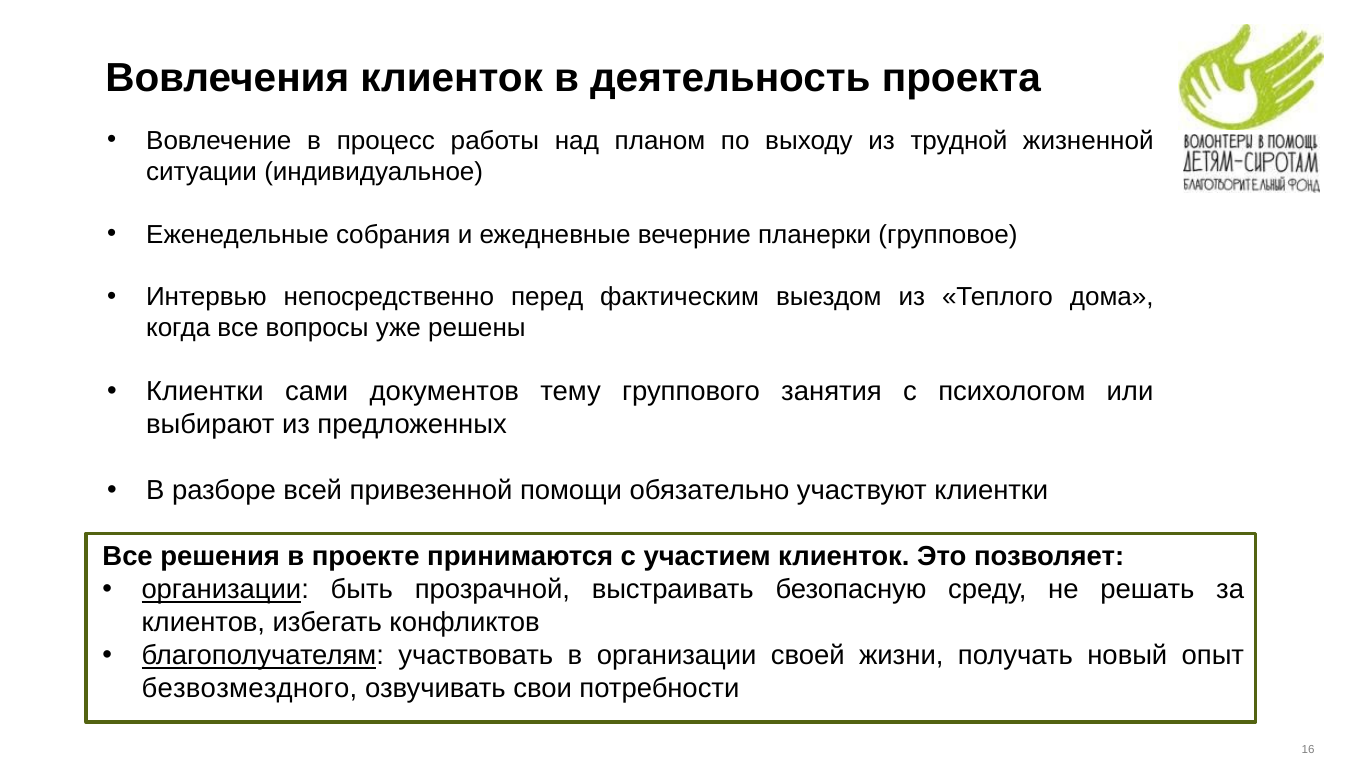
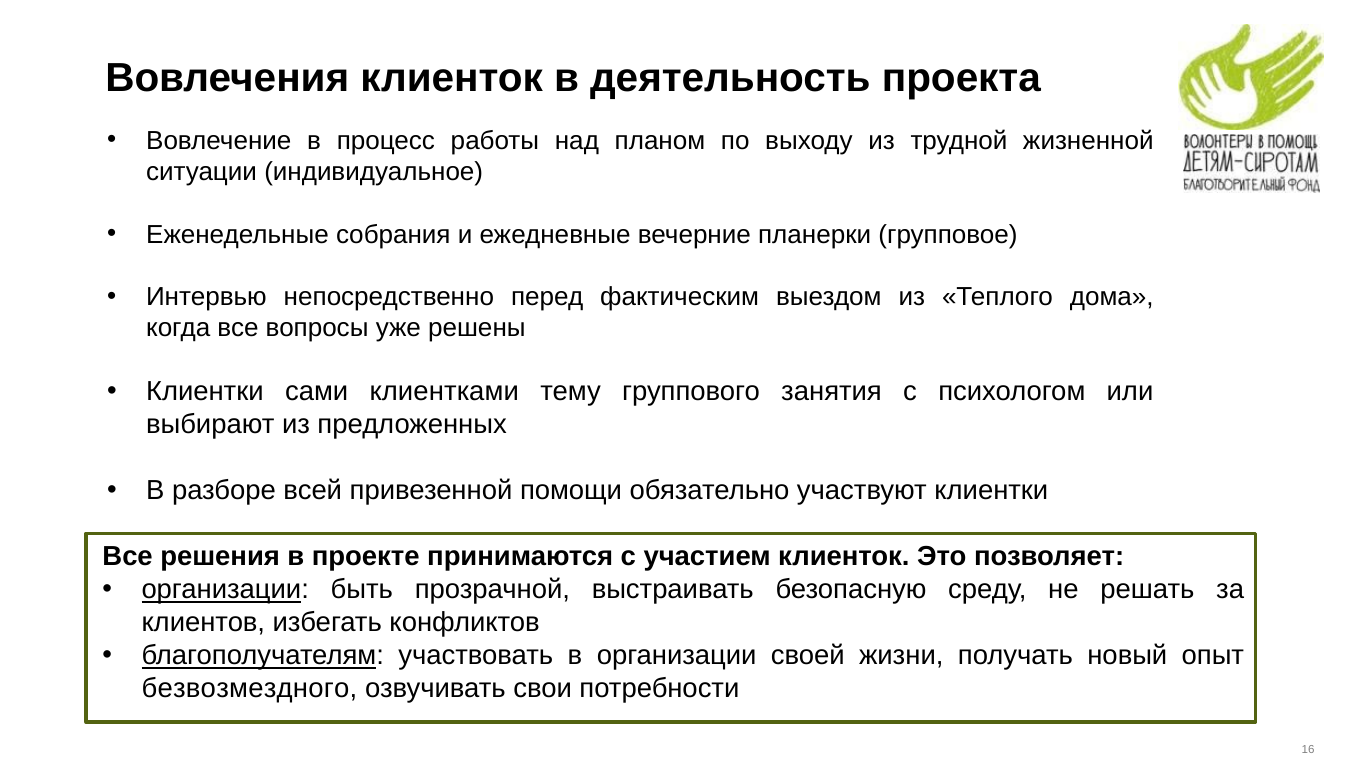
документов: документов -> клиентками (444, 392)
